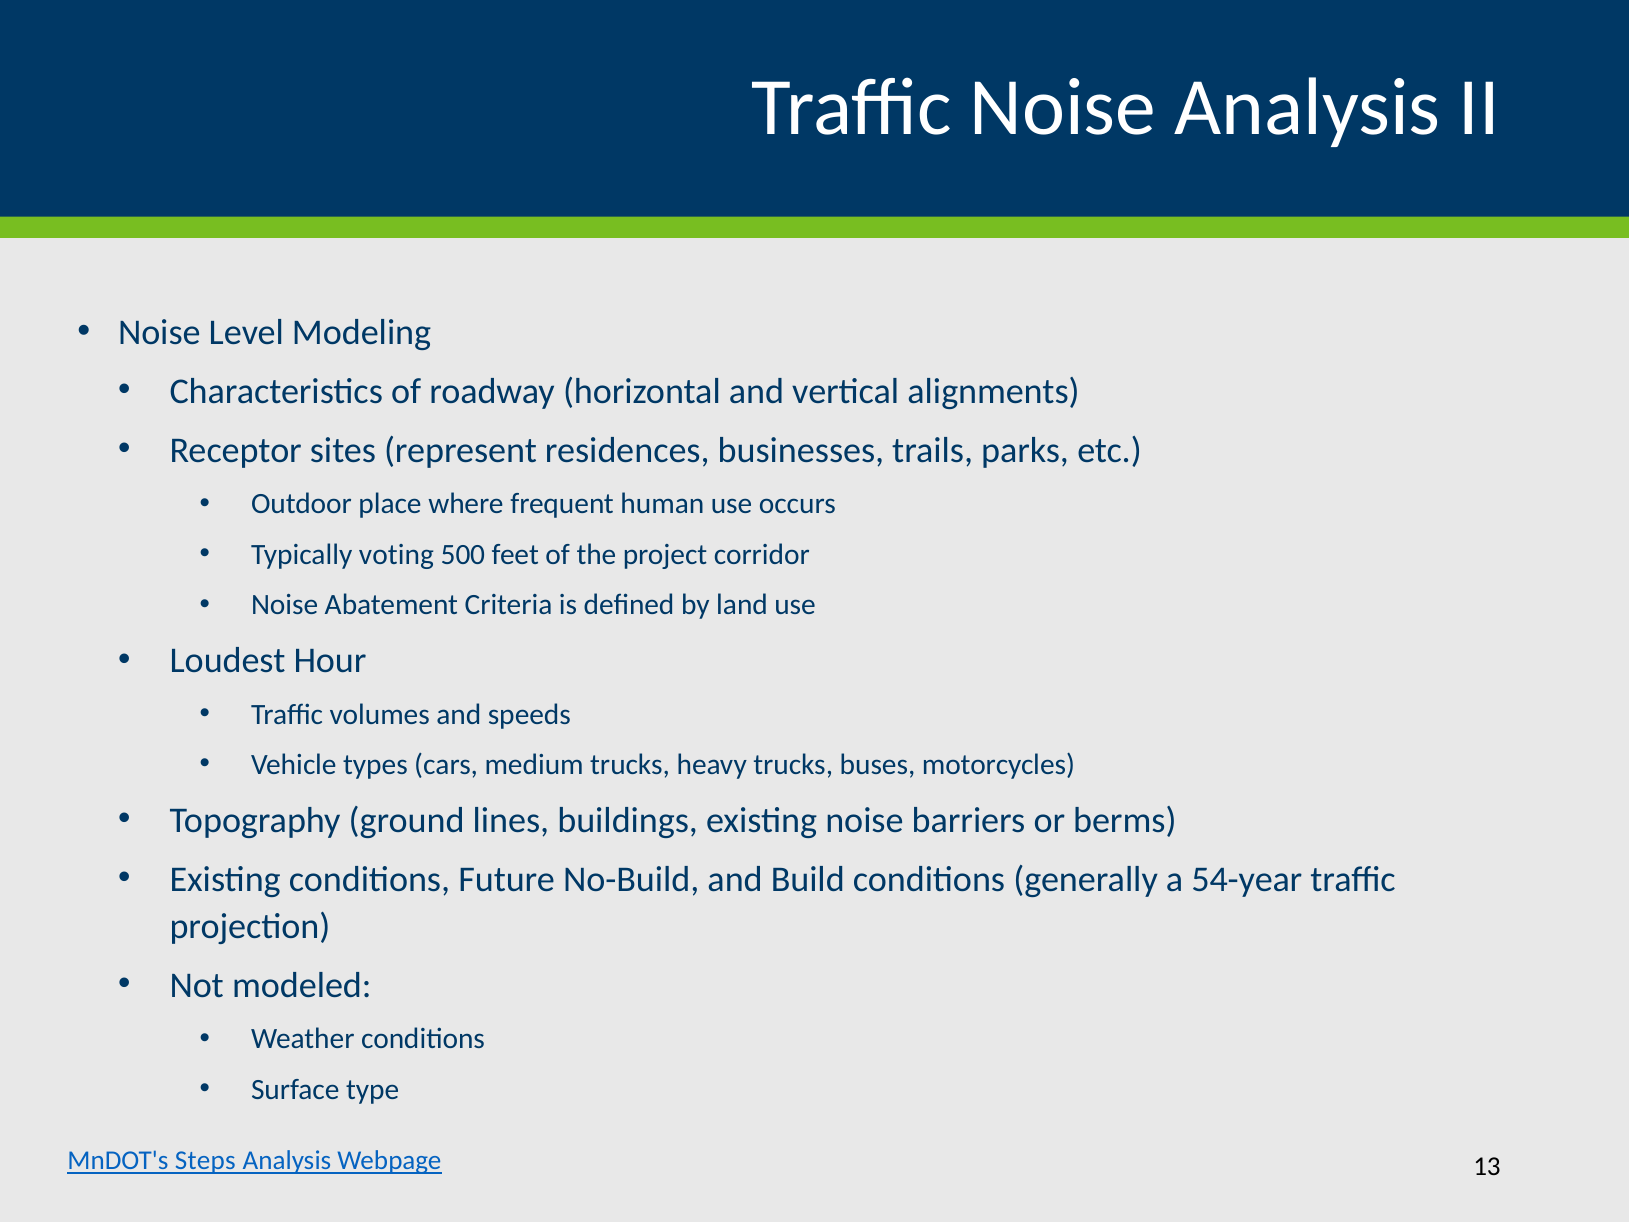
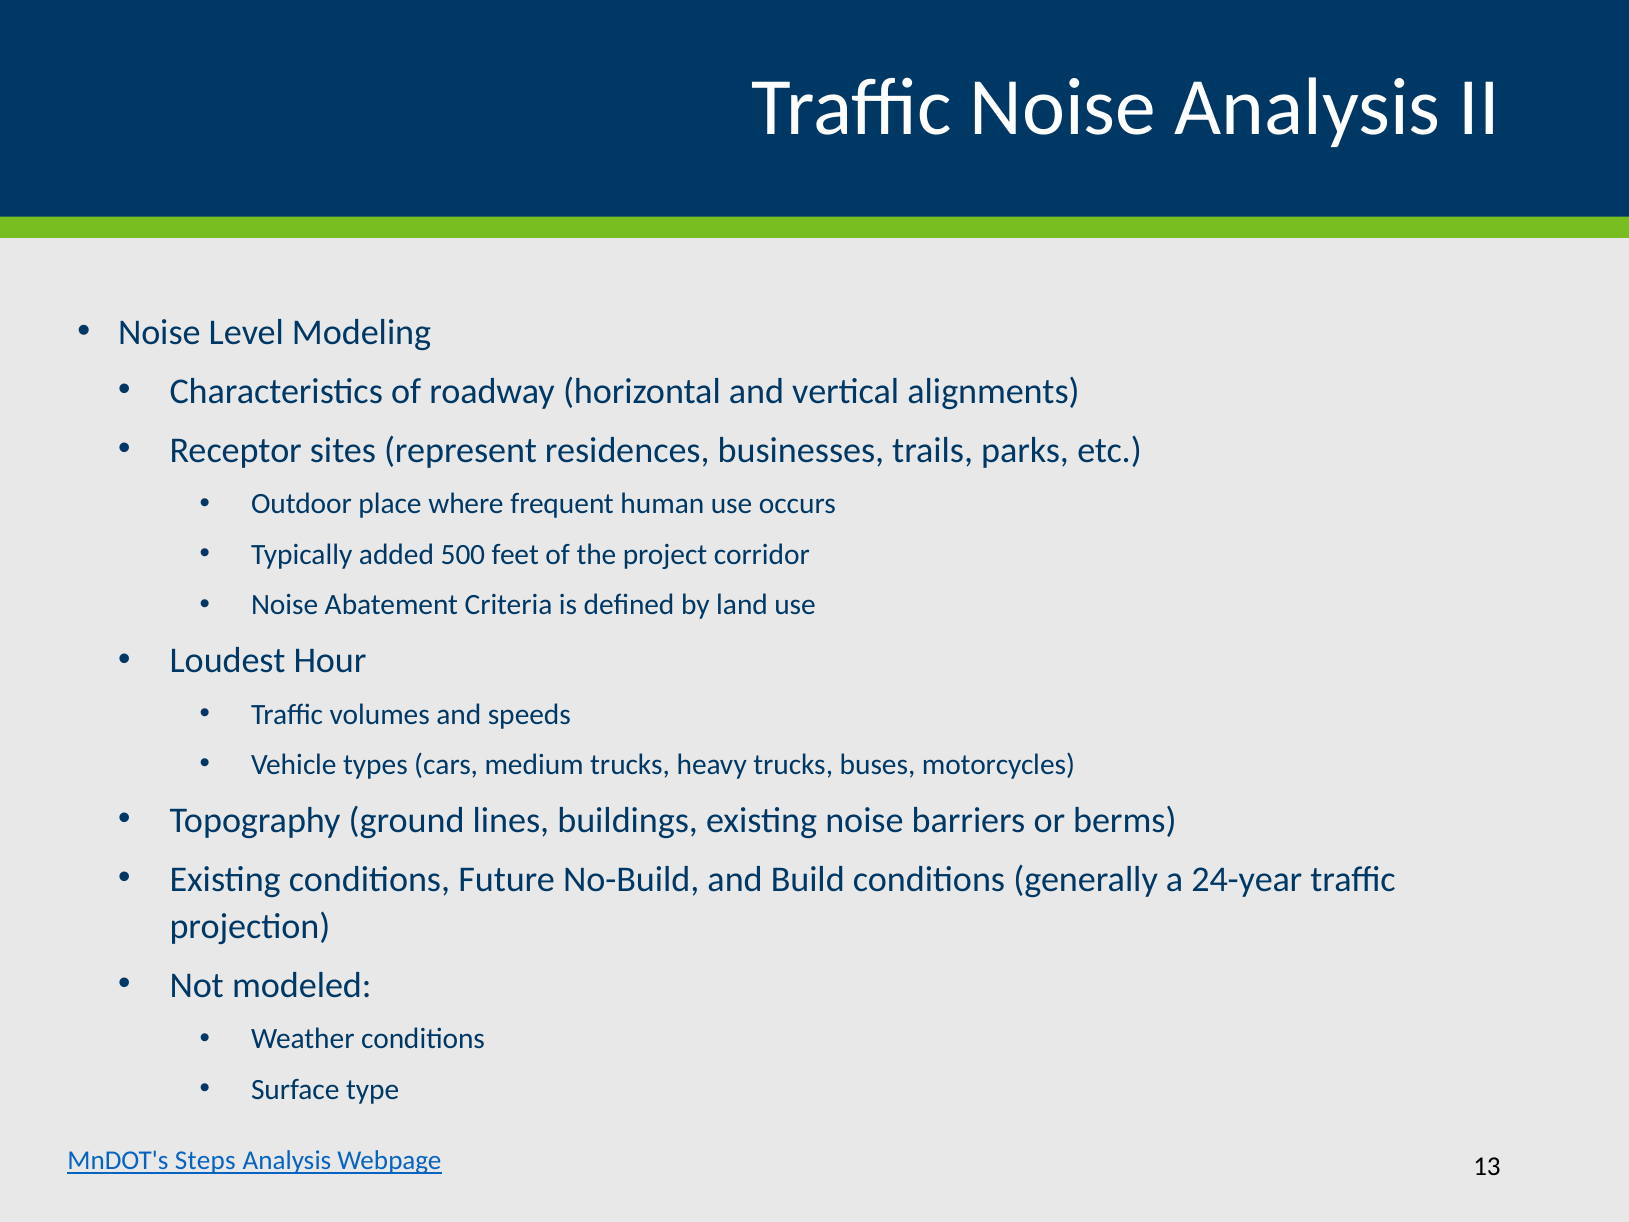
voting: voting -> added (396, 554)
54-year: 54-year -> 24-year (1247, 879)
